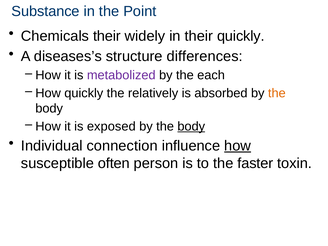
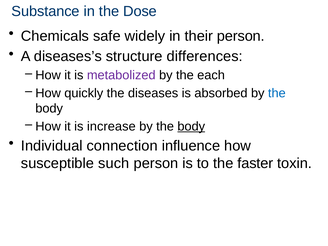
Point: Point -> Dose (140, 11)
Chemicals their: their -> safe (107, 36)
their quickly: quickly -> person (241, 36)
relatively: relatively -> diseases (153, 93)
the colour: orange -> blue (277, 93)
exposed: exposed -> increase (111, 126)
how underline: present -> none (238, 146)
often: often -> such (114, 163)
